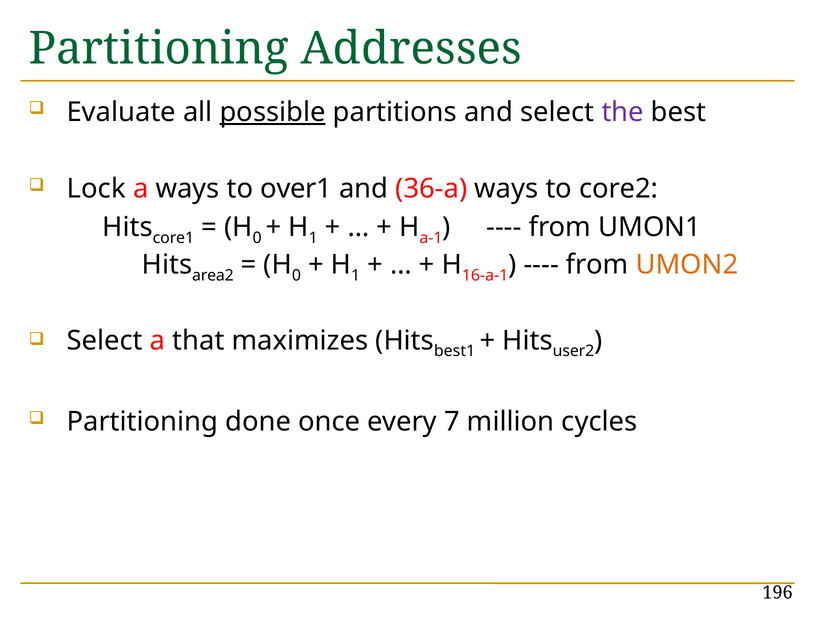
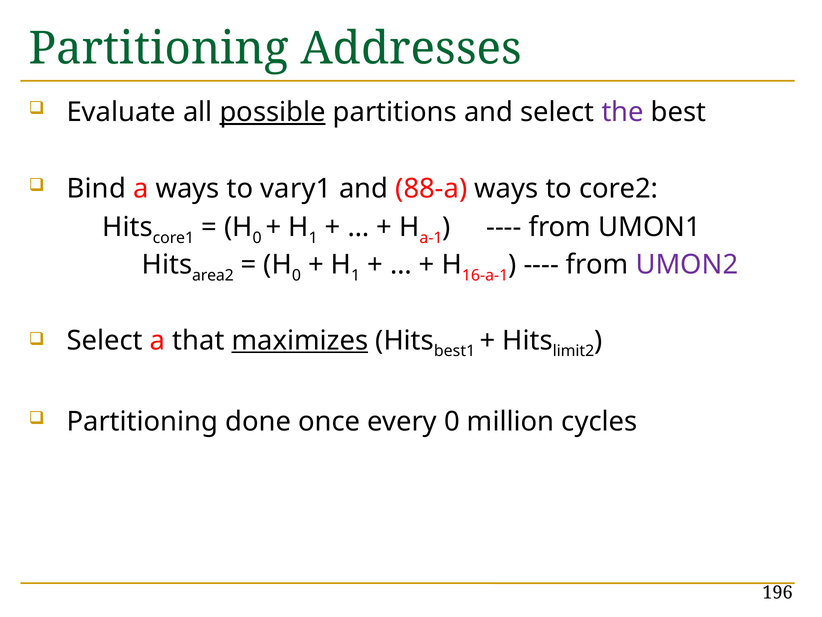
Lock: Lock -> Bind (96, 189)
over1: over1 -> vary1 (296, 189)
36-a: 36-a -> 88-a (431, 189)
UMON2 colour: orange -> purple (687, 265)
maximizes underline: none -> present (300, 340)
user2: user2 -> limit2 (573, 351)
every 7: 7 -> 0 (452, 422)
